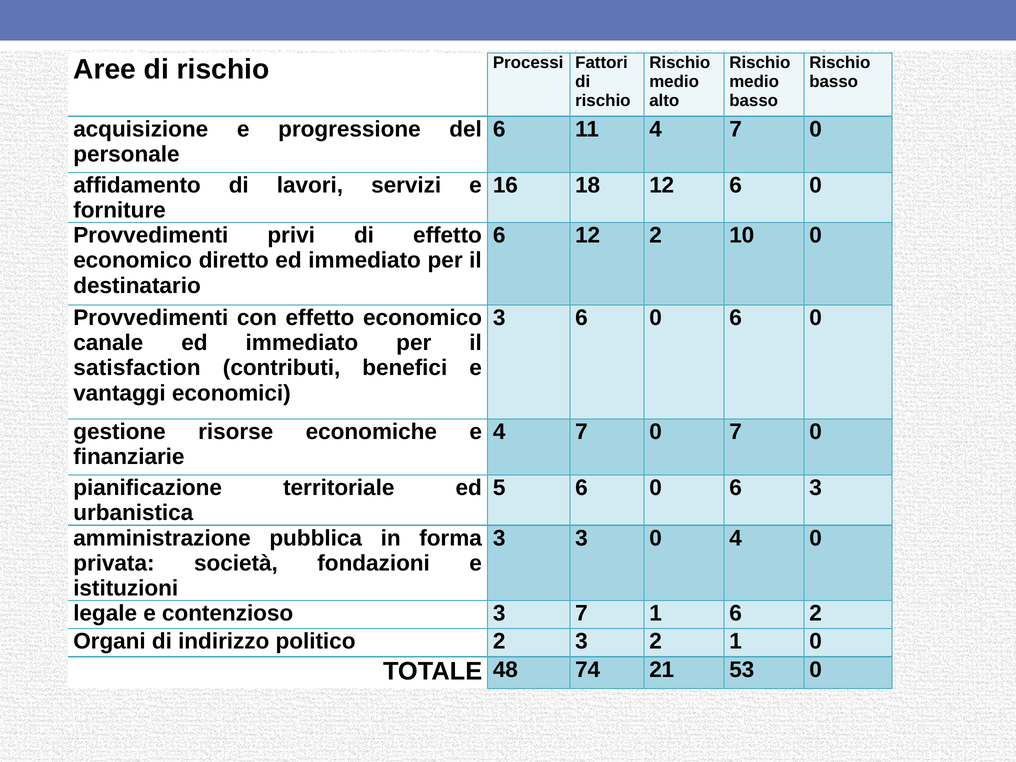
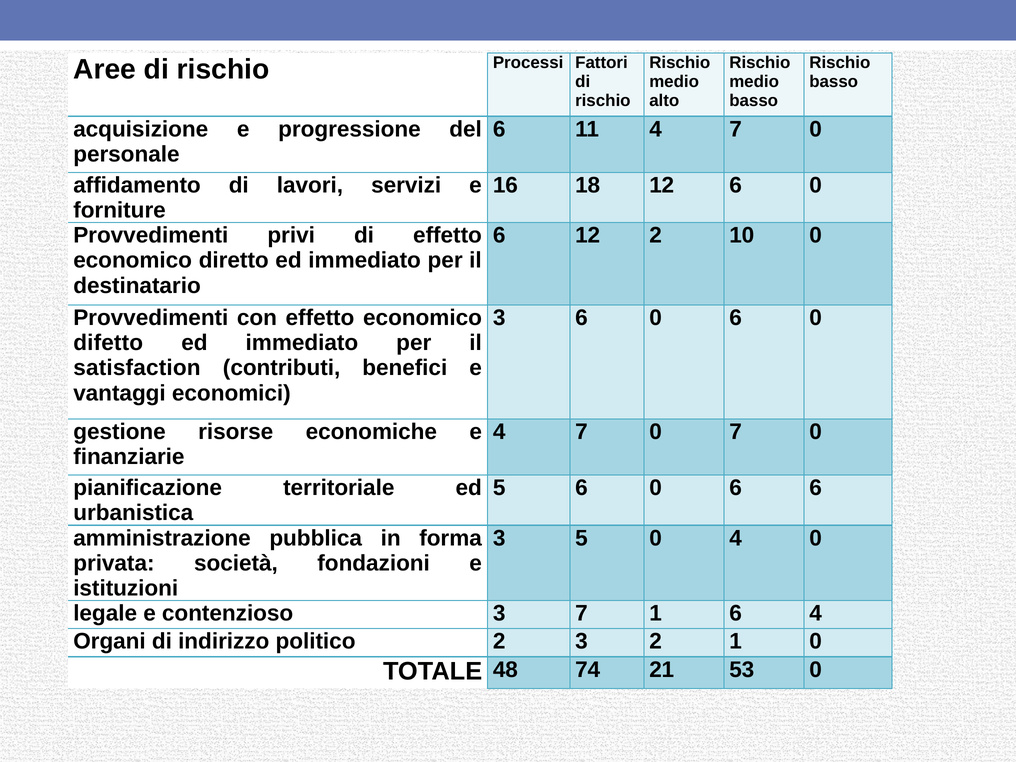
canale: canale -> difetto (108, 343)
6 3: 3 -> 6 (816, 488)
3 3: 3 -> 5 (582, 538)
6 2: 2 -> 4 (816, 613)
